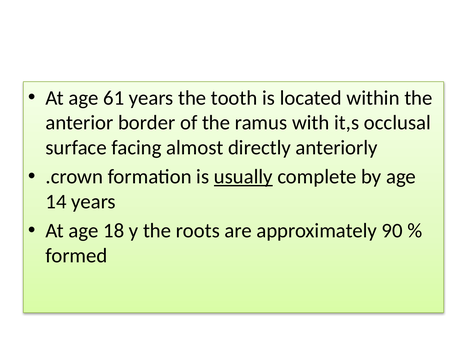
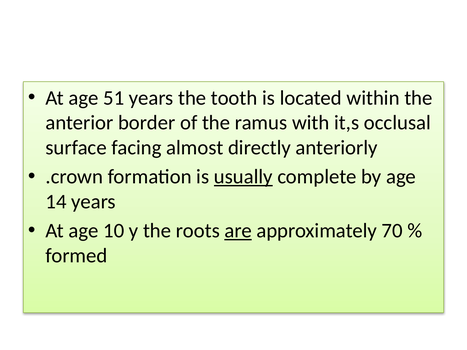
61: 61 -> 51 (114, 98)
18: 18 -> 10 (114, 231)
are underline: none -> present (238, 231)
90: 90 -> 70 (392, 231)
